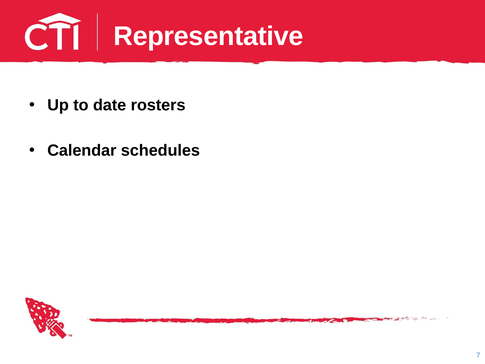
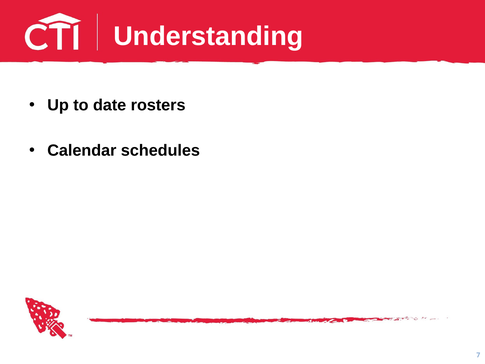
Representative: Representative -> Understanding (208, 36)
